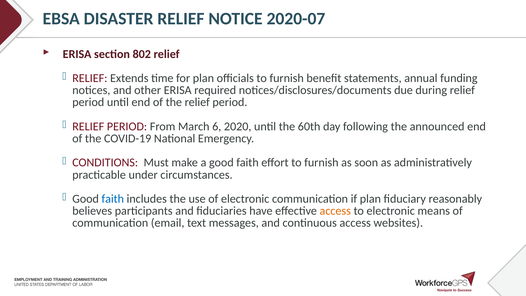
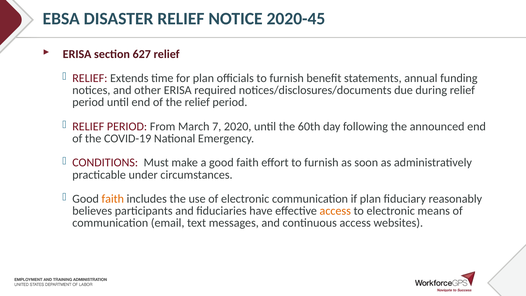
2020-07: 2020-07 -> 2020-45 (296, 19)
802: 802 -> 627 (142, 54)
6: 6 -> 7 (217, 126)
faith colour: blue -> orange (113, 199)
